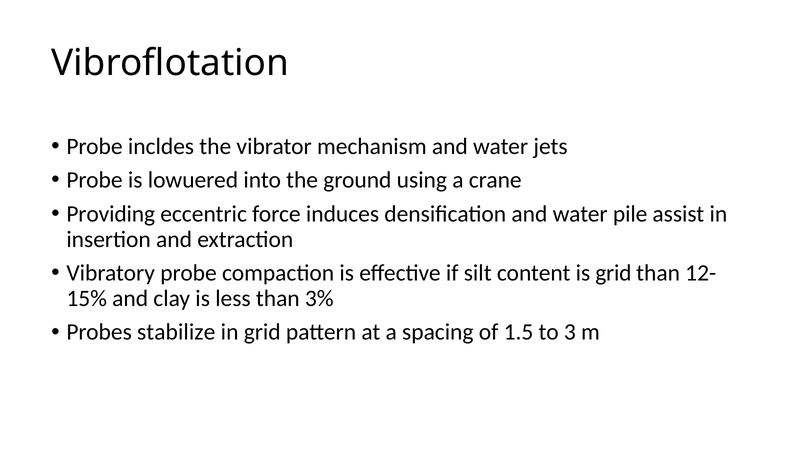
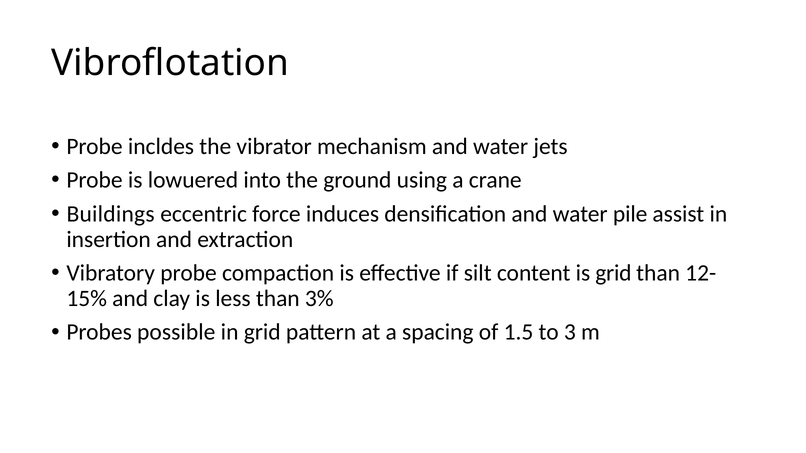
Providing: Providing -> Buildings (111, 214)
stabilize: stabilize -> possible (176, 332)
